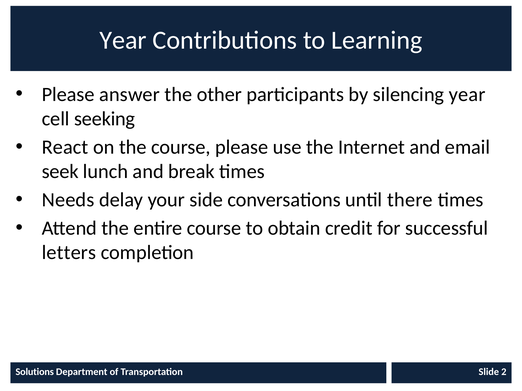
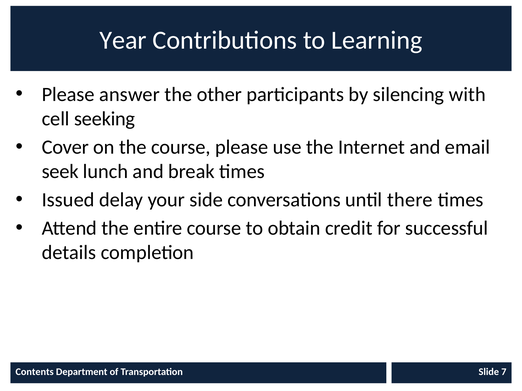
silencing year: year -> with (467, 95)
React: React -> Cover (65, 147)
Needs: Needs -> Issued (68, 200)
letters: letters -> details (69, 253)
Solutions: Solutions -> Contents (35, 372)
2: 2 -> 7 (504, 372)
